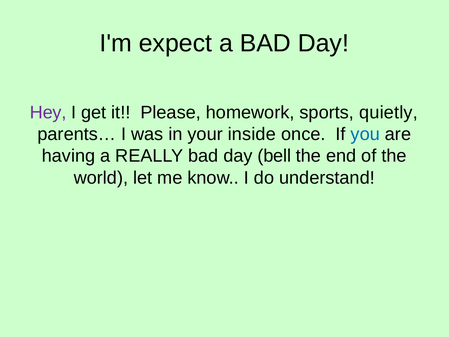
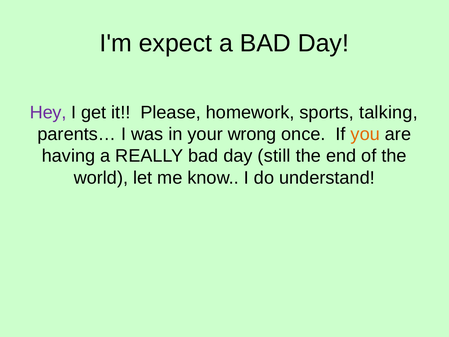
quietly: quietly -> talking (388, 112)
inside: inside -> wrong (252, 134)
you colour: blue -> orange (365, 134)
bell: bell -> still (274, 156)
